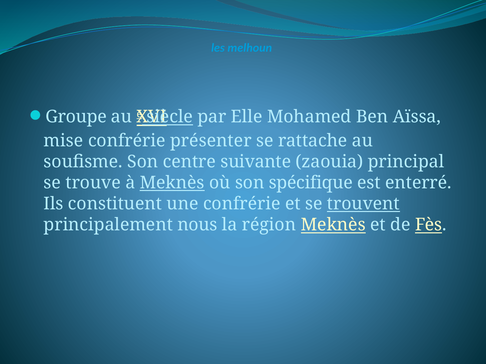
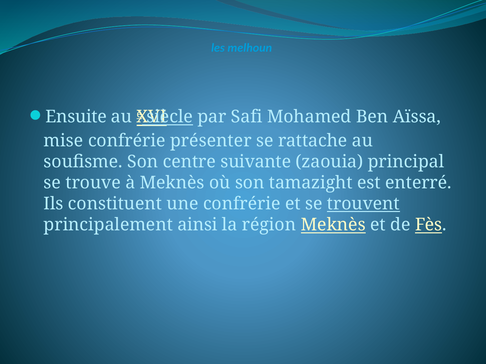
Groupe: Groupe -> Ensuite (76, 117)
Elle: Elle -> Safi (247, 117)
Meknès underline: present -> none (172, 183)
spécifique: spécifique -> tamazight (311, 183)
nous: nous -> ainsi (197, 225)
